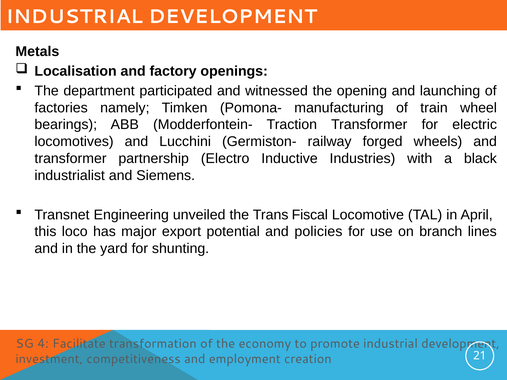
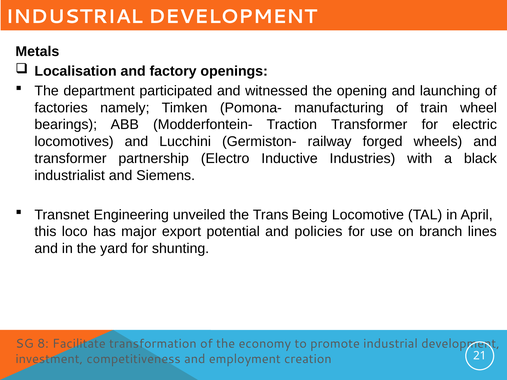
Fiscal: Fiscal -> Being (310, 215)
4: 4 -> 8 (43, 344)
